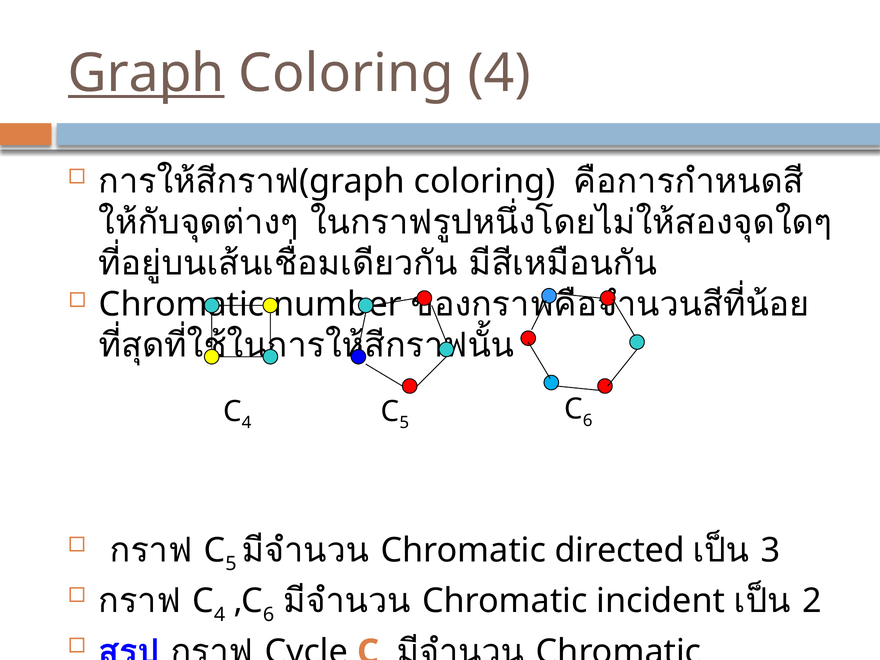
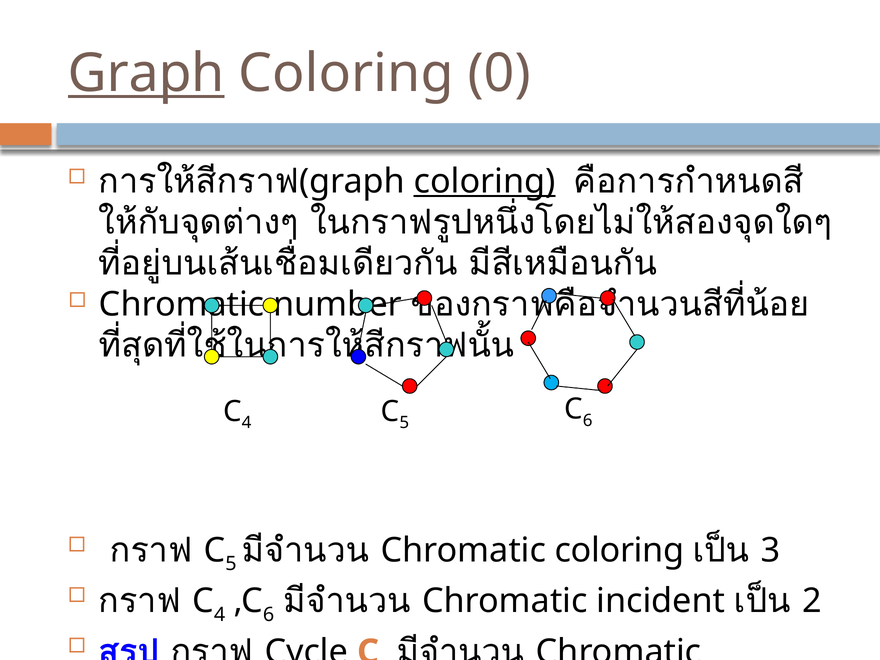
Coloring 4: 4 -> 0 (499, 73)
coloring underline: none -> present (485, 181)
Chromatic directed: directed -> coloring (620, 551)
